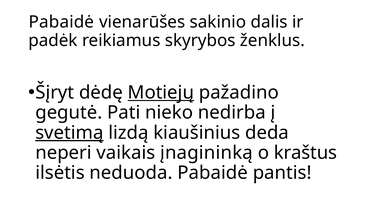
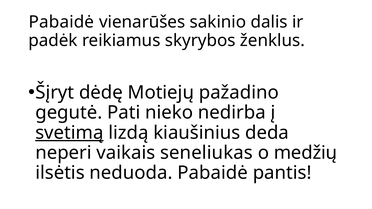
Motiejų underline: present -> none (161, 93)
įnagininką: įnagininką -> seneliukas (206, 153)
kraštus: kraštus -> medžių (305, 153)
